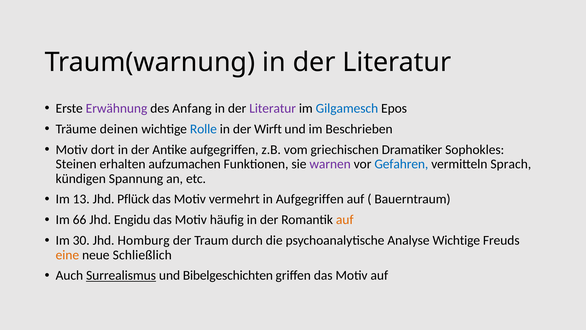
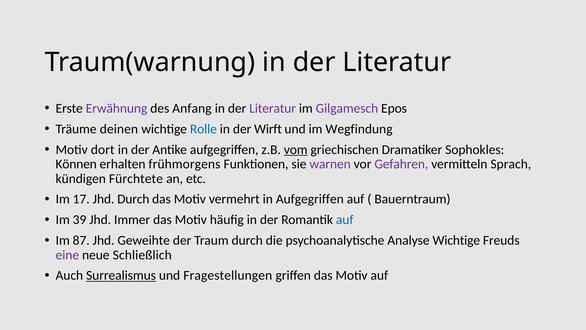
Gilgamesch colour: blue -> purple (347, 108)
Beschrieben: Beschrieben -> Wegfindung (359, 129)
vom underline: none -> present (296, 149)
Steinen: Steinen -> Können (76, 164)
aufzumachen: aufzumachen -> frühmorgens (184, 164)
Gefahren colour: blue -> purple (401, 164)
Spannung: Spannung -> Fürchtete (136, 178)
13: 13 -> 17 (81, 199)
Jhd Pflück: Pflück -> Durch (133, 199)
66: 66 -> 39 (80, 220)
Engidu: Engidu -> Immer (132, 220)
auf colour: orange -> blue (345, 220)
30: 30 -> 87 (81, 240)
Homburg: Homburg -> Geweihte (144, 240)
eine colour: orange -> purple (67, 255)
Bibelgeschichten: Bibelgeschichten -> Fragestellungen (228, 275)
